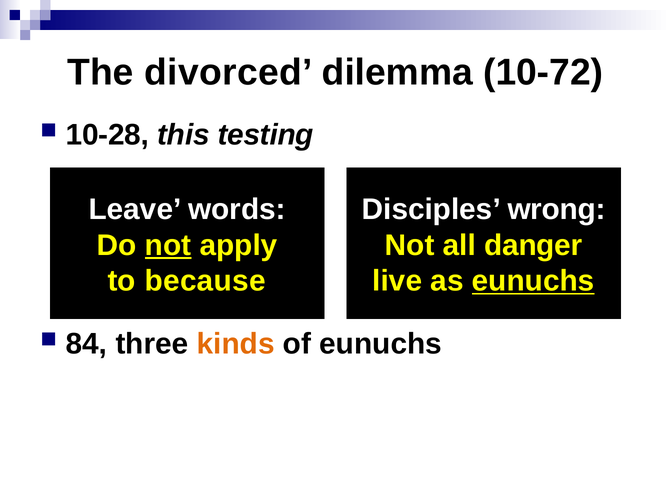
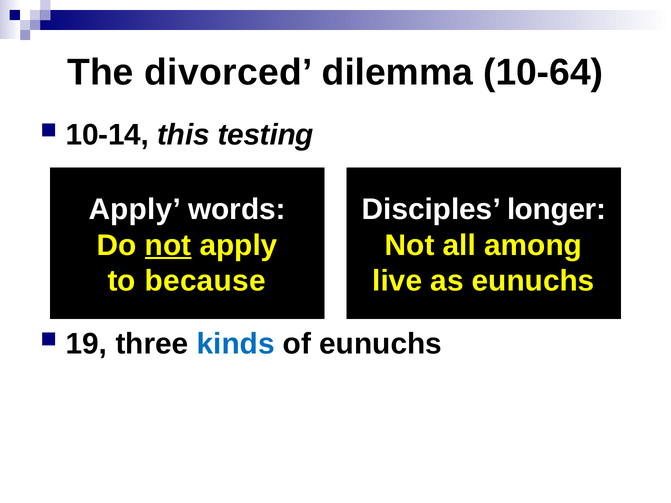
10-72: 10-72 -> 10-64 (543, 72)
10-28: 10-28 -> 10-14 (107, 135)
Leave: Leave -> Apply (135, 210)
wrong: wrong -> longer (557, 210)
danger: danger -> among (533, 245)
eunuchs underline: present -> none (533, 281)
84: 84 -> 19 (86, 344)
kinds colour: orange -> blue (236, 344)
